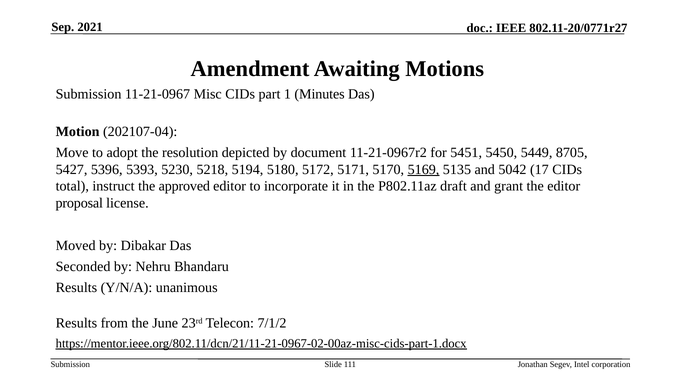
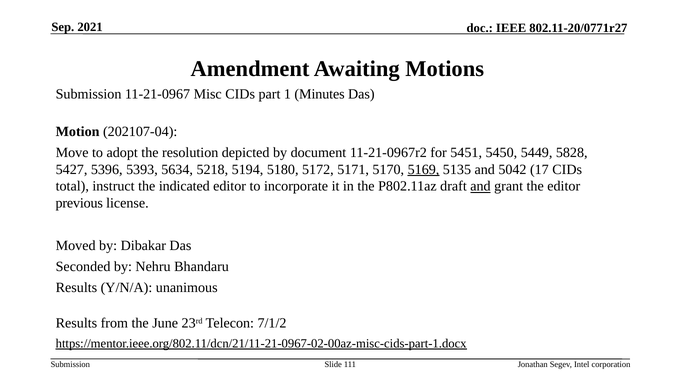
8705: 8705 -> 5828 (572, 152)
5230: 5230 -> 5634 (177, 169)
approved: approved -> indicated (184, 186)
and underline: none -> present (480, 186)
proposal: proposal -> previous (79, 203)
